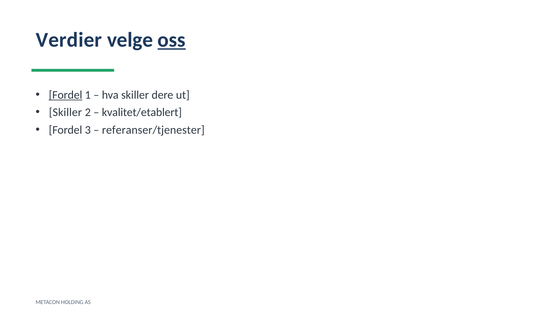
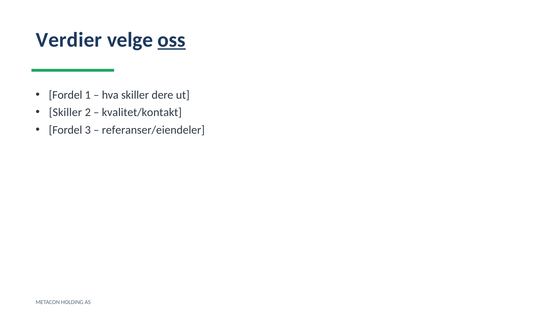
Fordel underline: present -> none (66, 95)
kvalitet/etablert: kvalitet/etablert -> kvalitet/kontakt (142, 112)
referanser/tjenester: referanser/tjenester -> referanser/eiendeler (153, 130)
